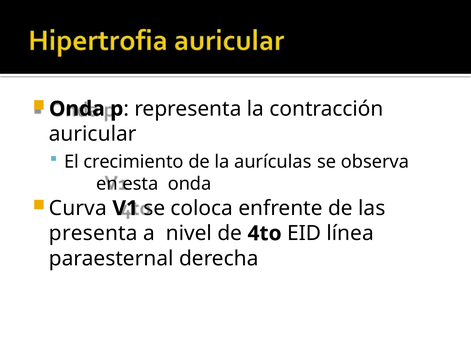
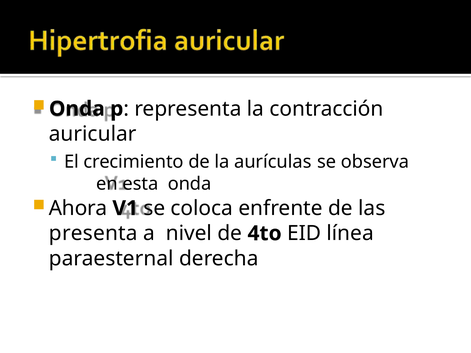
Curva: Curva -> Ahora (78, 208)
